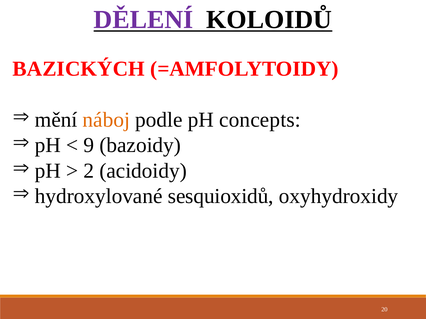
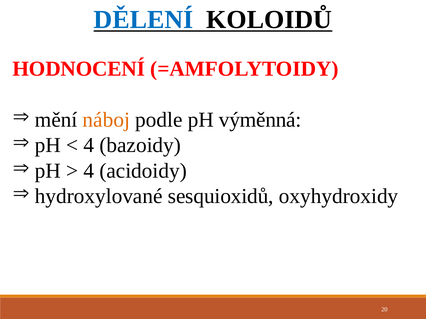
DĚLENÍ colour: purple -> blue (143, 20)
BAZICKÝCH: BAZICKÝCH -> HODNOCENÍ (79, 69)
concepts: concepts -> výměnná (260, 120)
9: 9 -> 4 (89, 145)
2: 2 -> 4 (89, 171)
